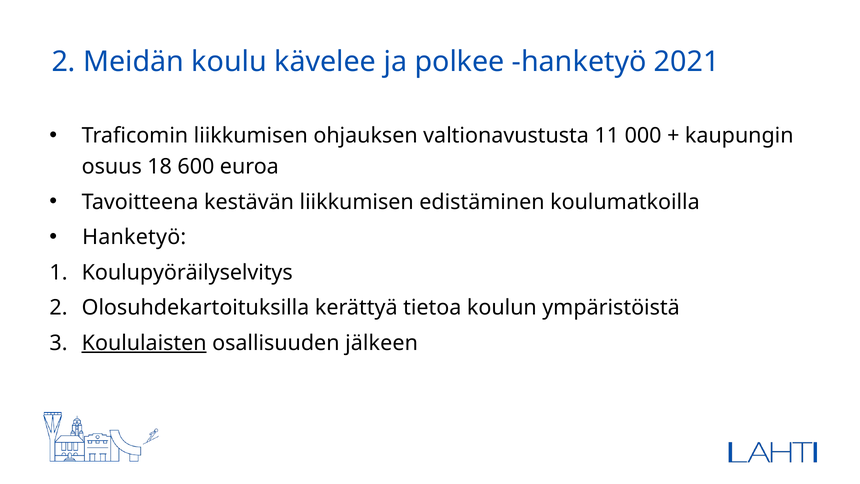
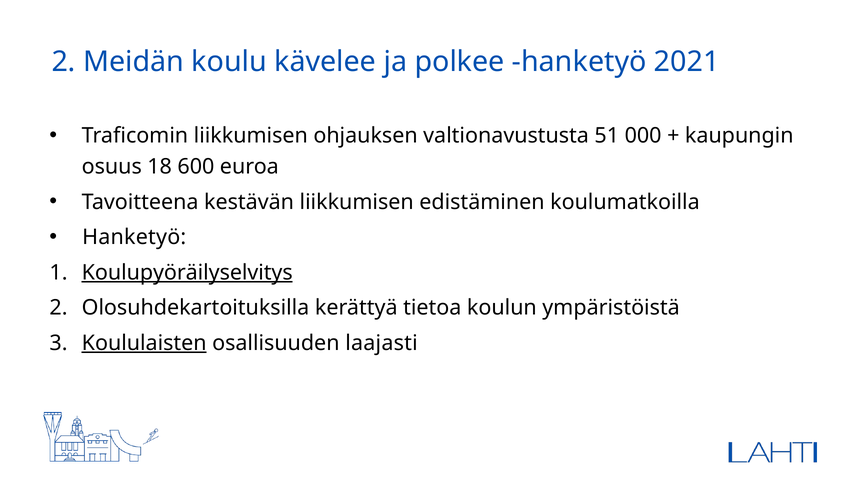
11: 11 -> 51 (607, 136)
Koulupyöräilyselvitys underline: none -> present (187, 272)
jälkeen: jälkeen -> laajasti (381, 343)
